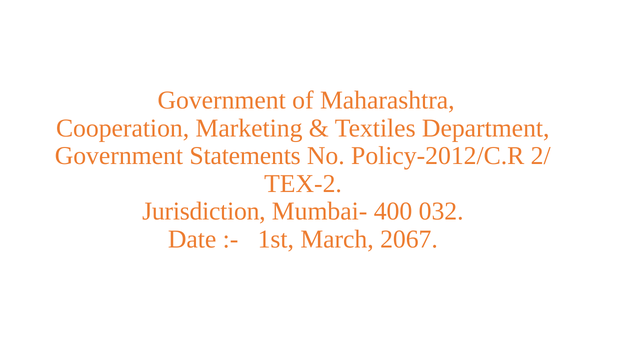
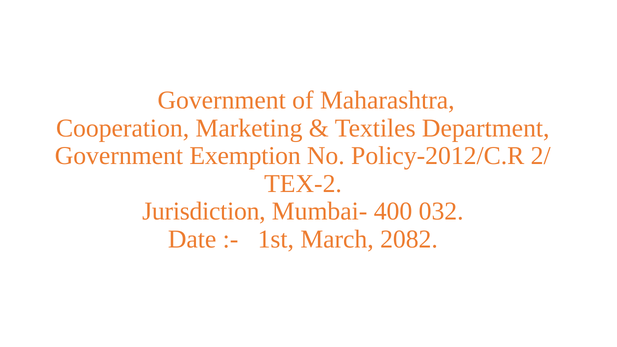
Statements: Statements -> Exemption (245, 156)
2067: 2067 -> 2082 (409, 239)
